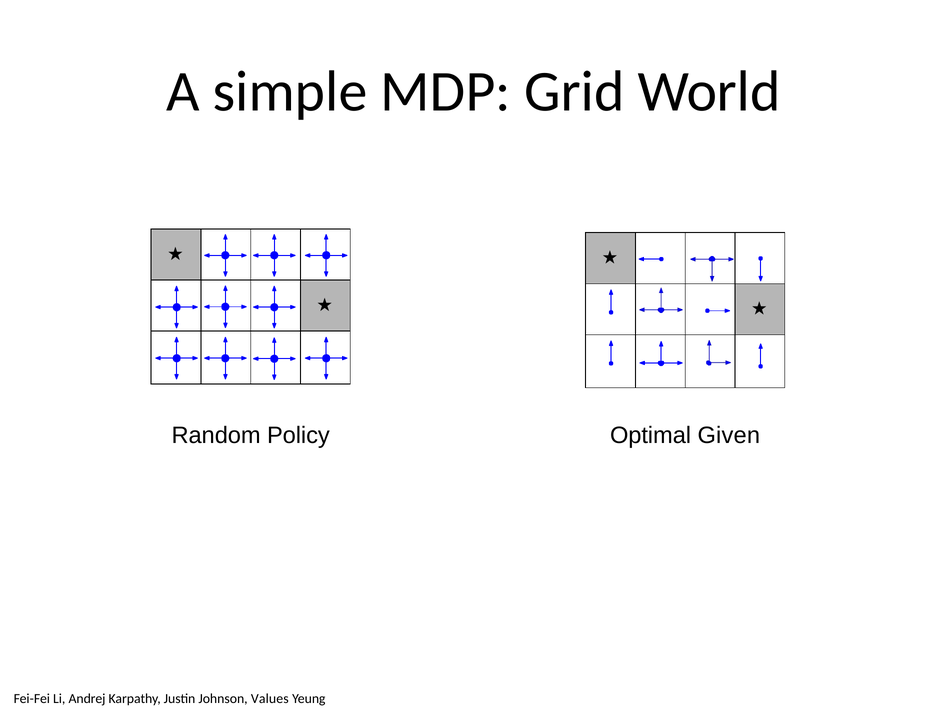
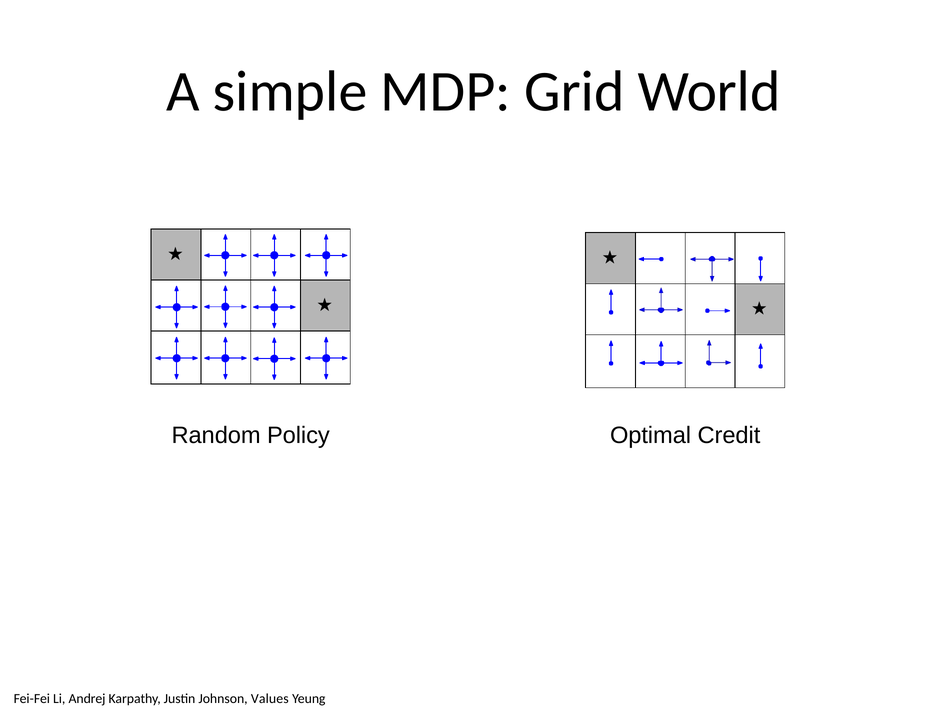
Given: Given -> Credit (729, 435)
